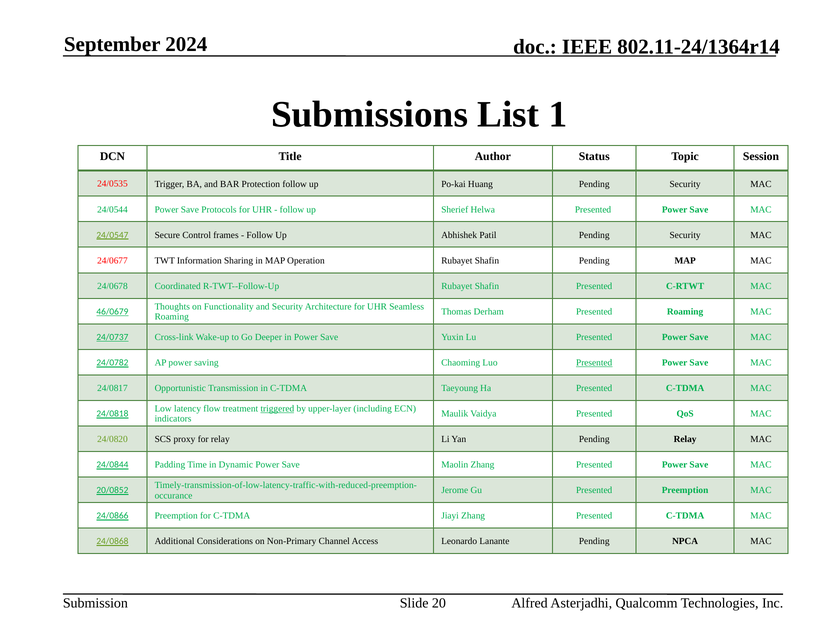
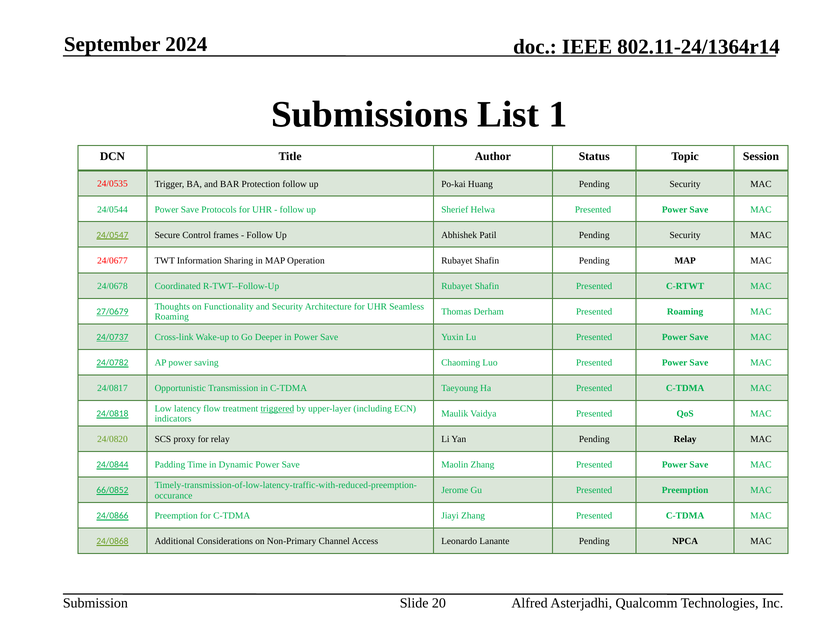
46/0679: 46/0679 -> 27/0679 (112, 312)
Presented underline: present -> none (594, 363)
20/0852: 20/0852 -> 66/0852 (112, 490)
